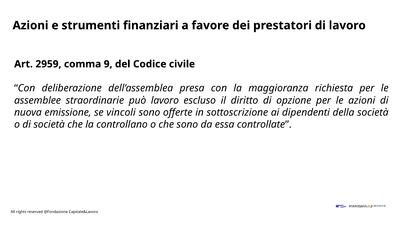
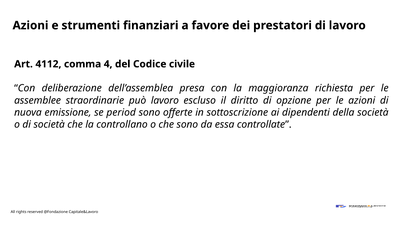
2959: 2959 -> 4112 (48, 64)
9: 9 -> 4 (108, 64)
vincoli: vincoli -> period (121, 112)
